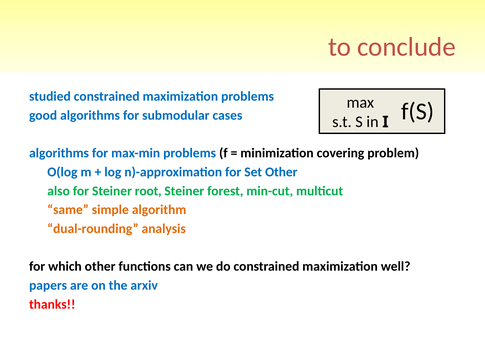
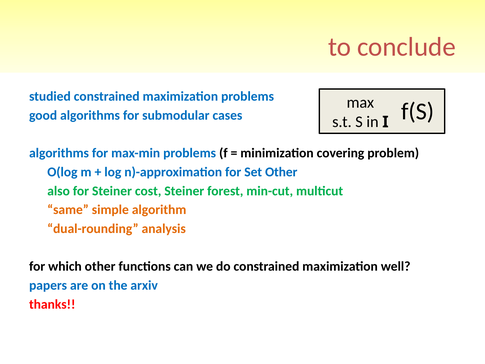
root: root -> cost (148, 191)
